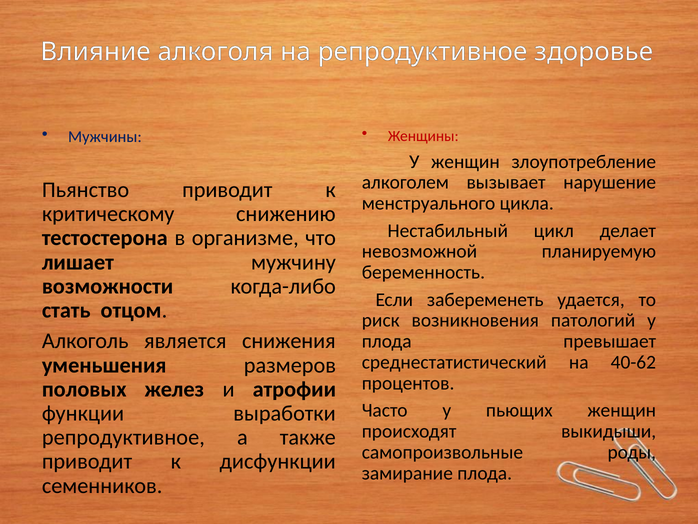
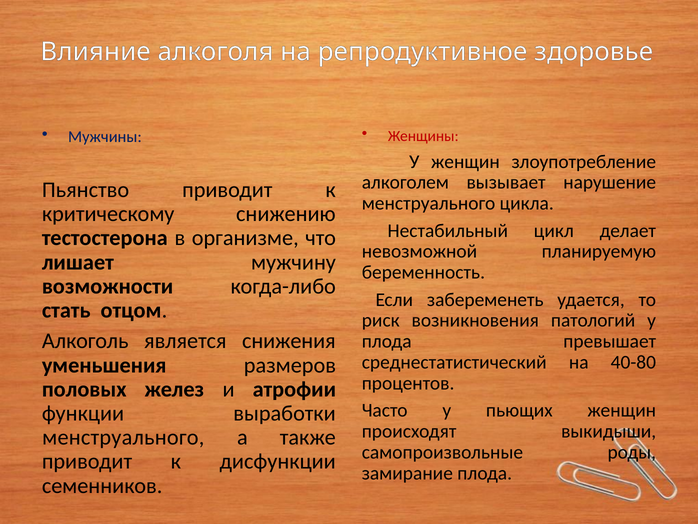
40-62: 40-62 -> 40-80 (633, 362)
репродуктивное: репродуктивное -> менструального (123, 437)
